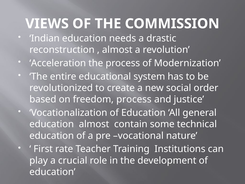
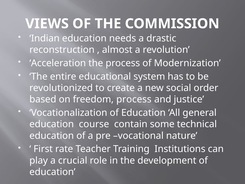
education almost: almost -> course (94, 124)
